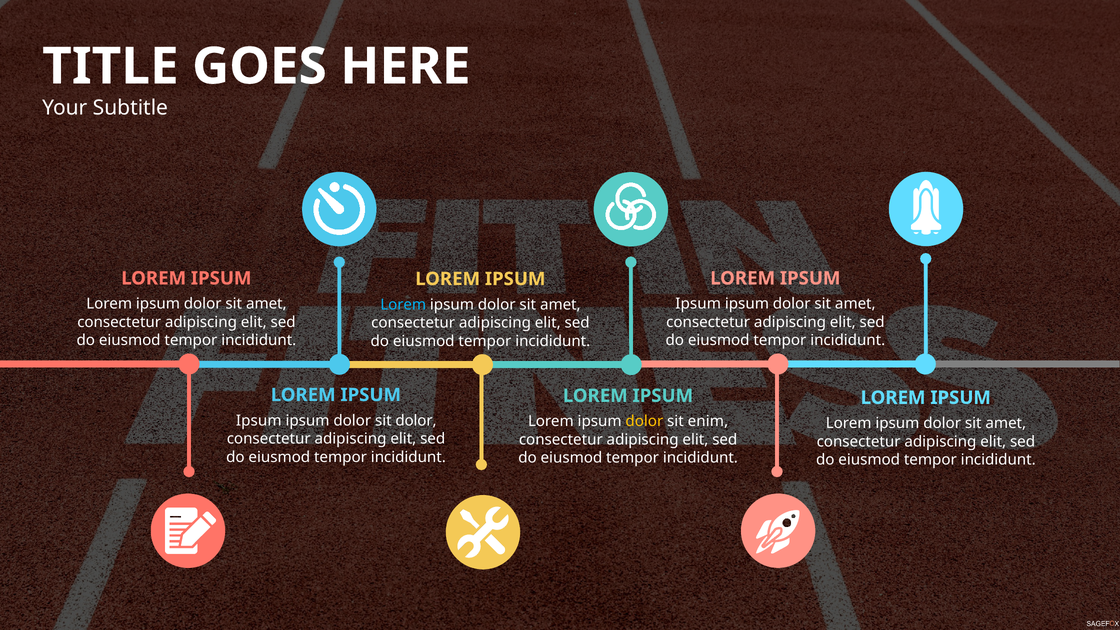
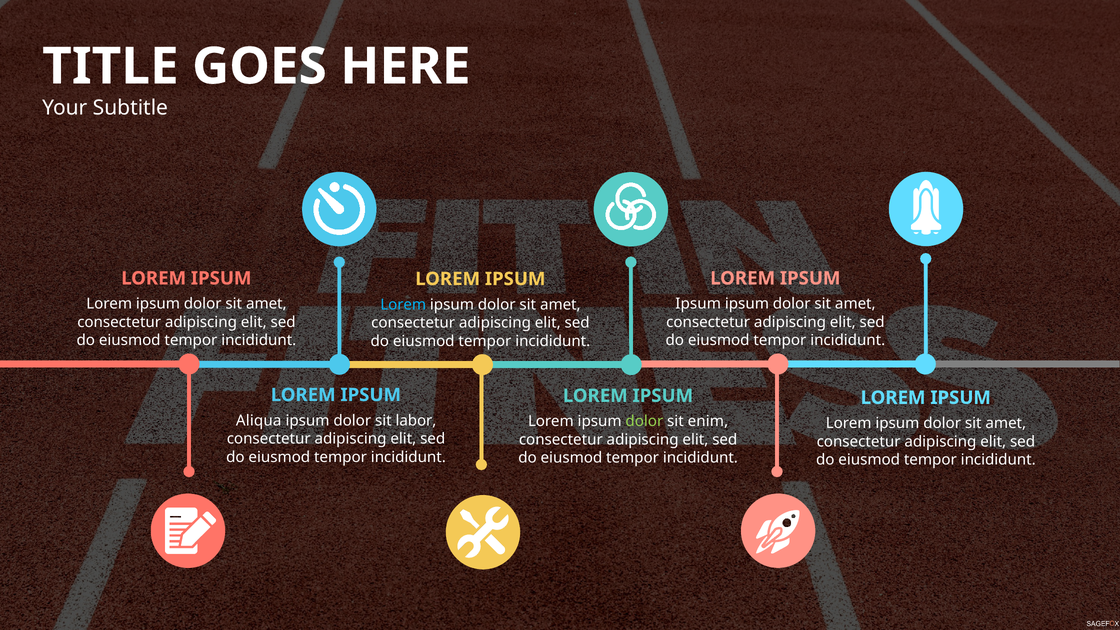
Ipsum: Ipsum -> Aliqua (259, 421)
sit dolor: dolor -> labor (416, 421)
dolor colour: yellow -> light green (644, 421)
